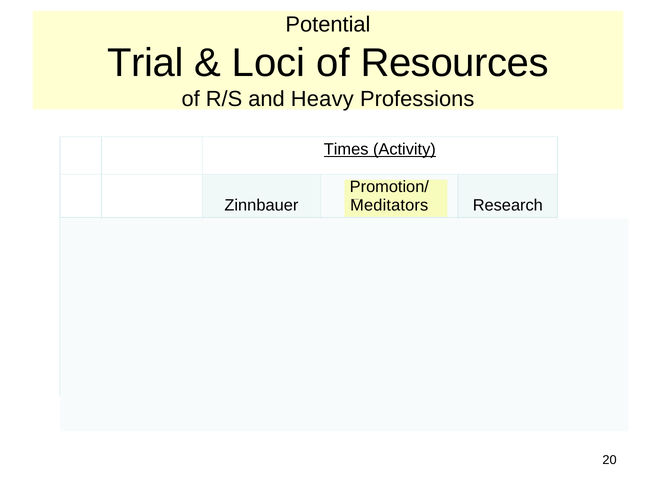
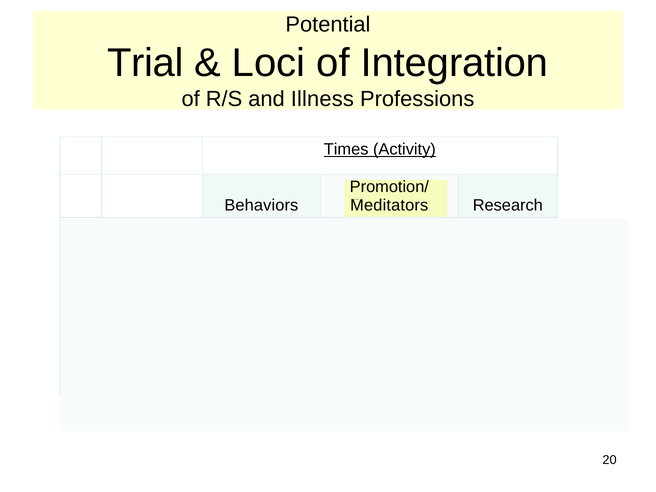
Resources: Resources -> Integration (455, 63)
Heavy: Heavy -> Illness (322, 99)
Zinnbauer: Zinnbauer -> Behaviors (261, 205)
